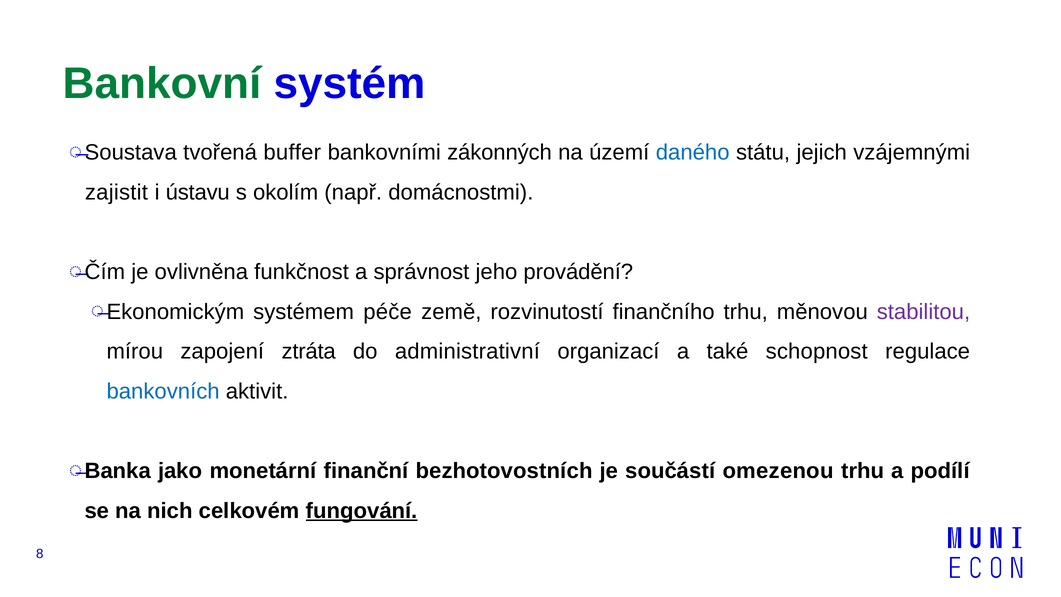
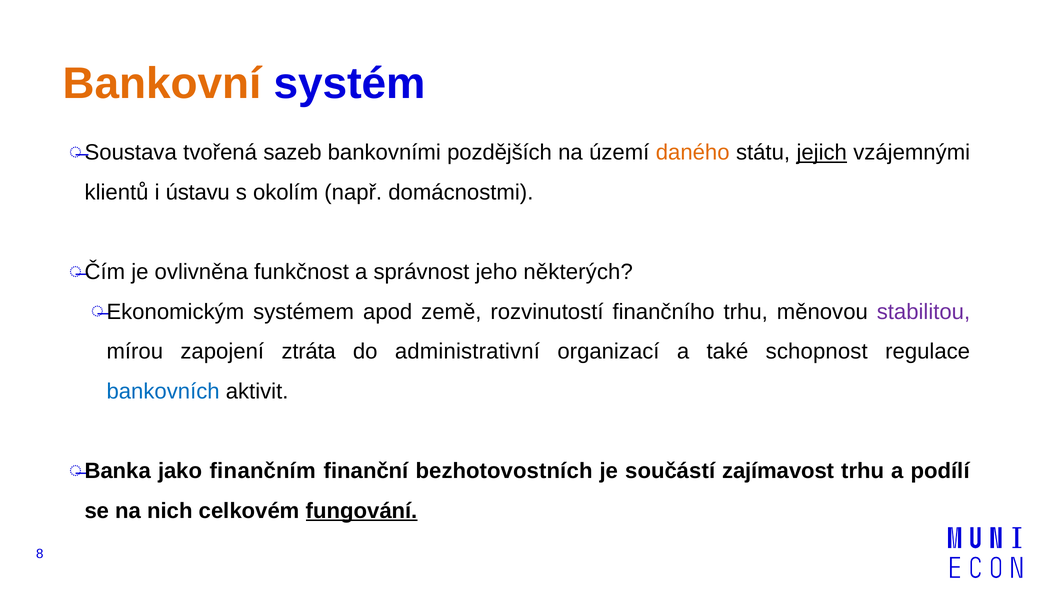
Bankovní colour: green -> orange (162, 83)
buffer: buffer -> sazeb (292, 153)
zákonných: zákonných -> pozdějších (499, 153)
daného colour: blue -> orange (693, 153)
jejich underline: none -> present (822, 153)
zajistit: zajistit -> klientů (117, 192)
provádění: provádění -> některých (578, 272)
péče: péče -> apod (388, 312)
monetární: monetární -> finančním (263, 471)
omezenou: omezenou -> zajímavost (778, 471)
